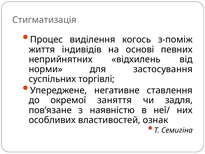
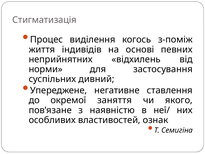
торгівлі: торгівлі -> дивний (96, 79)
задля: задля -> якого (179, 100)
